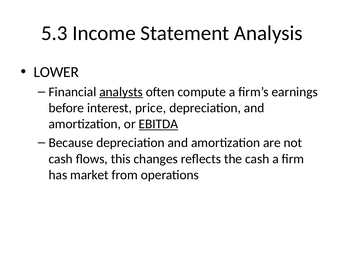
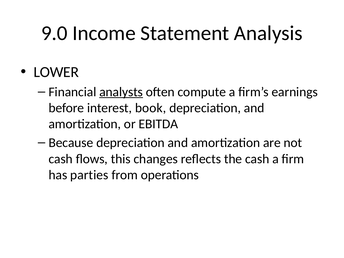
5.3: 5.3 -> 9.0 (54, 33)
price: price -> book (151, 108)
EBITDA underline: present -> none (158, 124)
market: market -> parties (89, 175)
